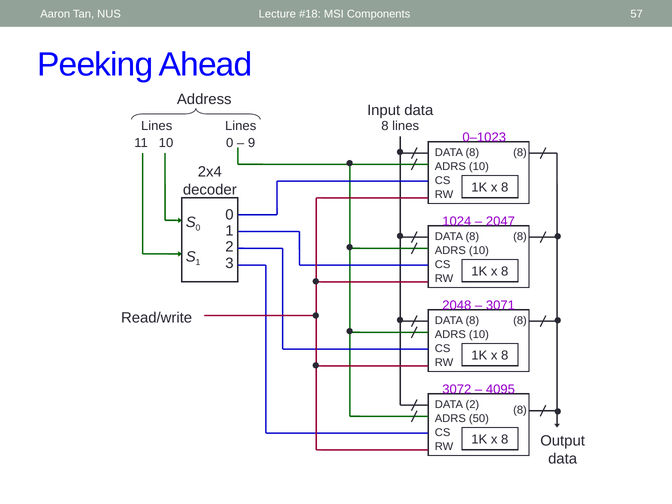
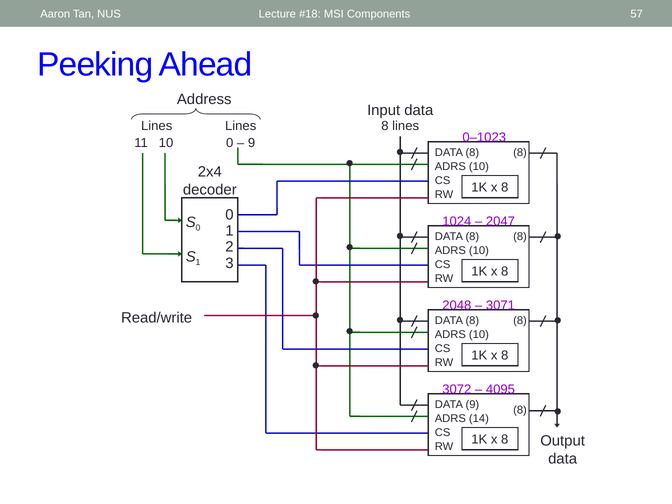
DATA 2: 2 -> 9 (472, 405)
50: 50 -> 14 (479, 419)
